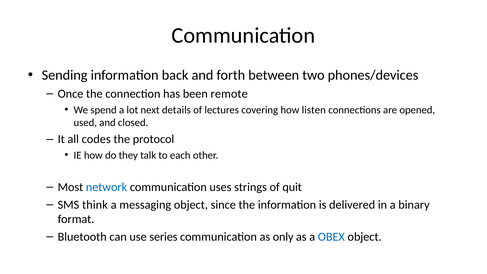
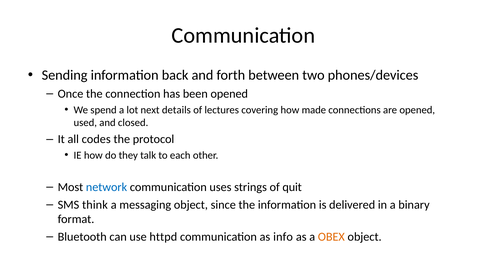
been remote: remote -> opened (229, 94)
listen: listen -> made (314, 110)
series: series -> httpd (163, 237)
only: only -> info (283, 237)
OBEX colour: blue -> orange (331, 237)
